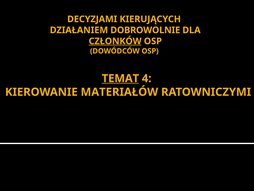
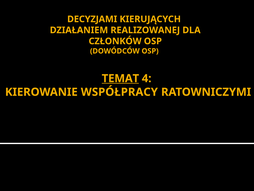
DOBROWOLNIE: DOBROWOLNIE -> REALIZOWANEJ (145, 30)
CZŁONKÓW underline: present -> none (115, 41)
MATERIAŁÓW: MATERIAŁÓW -> WSPÓŁPRACY (119, 92)
